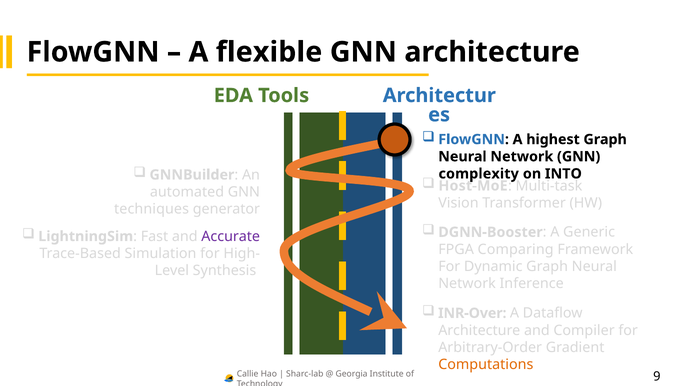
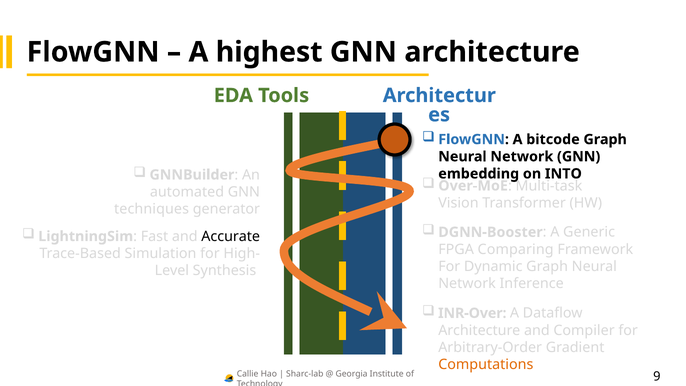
flexible: flexible -> highest (269, 52)
highest: highest -> bitcode (553, 139)
complexity: complexity -> embedding (479, 174)
Host-MoE: Host-MoE -> Over-MoE (473, 186)
Accurate colour: purple -> black (231, 236)
